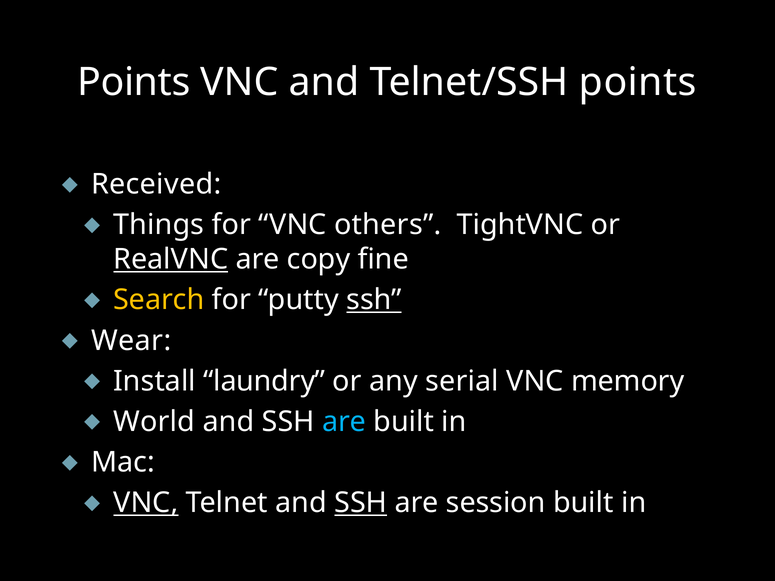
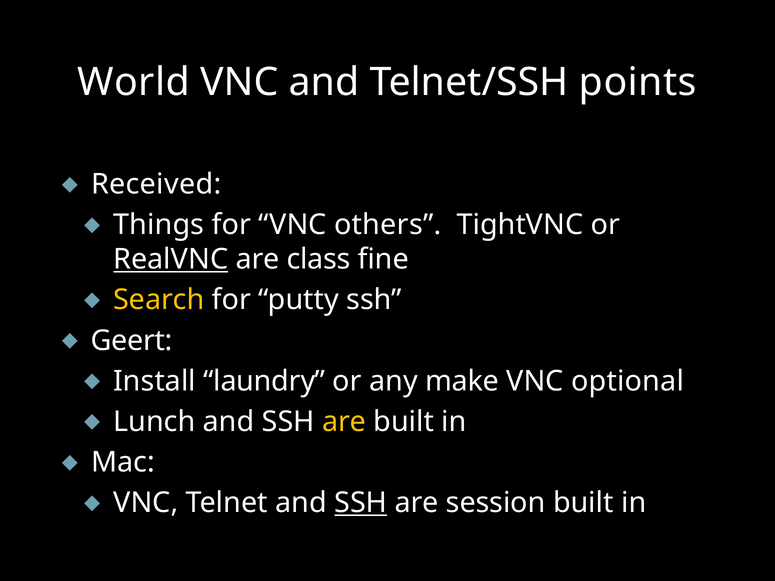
Points: Points -> World (134, 82)
copy: copy -> class (319, 260)
ssh underline: present -> none (374, 300)
Wear: Wear -> Geert (132, 341)
serial: serial -> make (462, 381)
memory: memory -> optional (628, 381)
World: World -> Lunch (154, 422)
are colour: light blue -> yellow (344, 422)
VNC underline: present -> none (146, 503)
